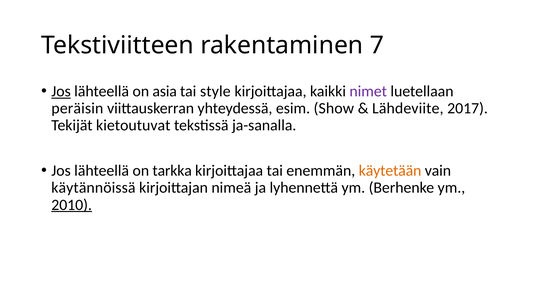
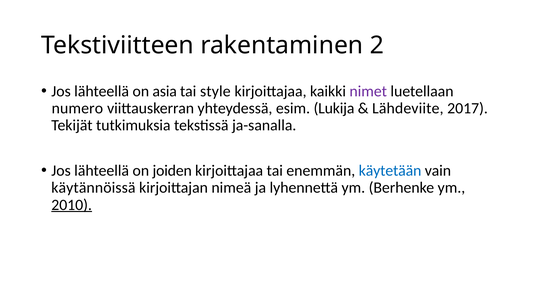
7: 7 -> 2 (377, 45)
Jos underline: present -> none (61, 91)
peräisin: peräisin -> numero (77, 108)
Show: Show -> Lukija (334, 108)
kietoutuvat: kietoutuvat -> tutkimuksia (133, 125)
tarkka: tarkka -> joiden (172, 171)
käytetään colour: orange -> blue (390, 171)
